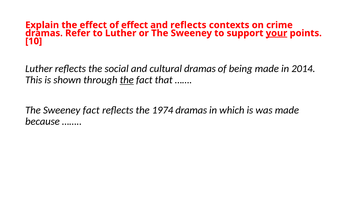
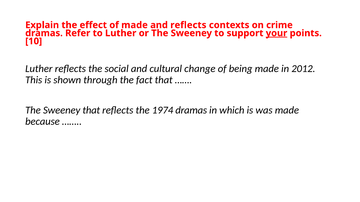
of effect: effect -> made (135, 25)
cultural dramas: dramas -> change (200, 69)
2014: 2014 -> 2012 (303, 69)
the underline: present -> none (127, 80)
Sweeney fact: fact -> that (91, 110)
